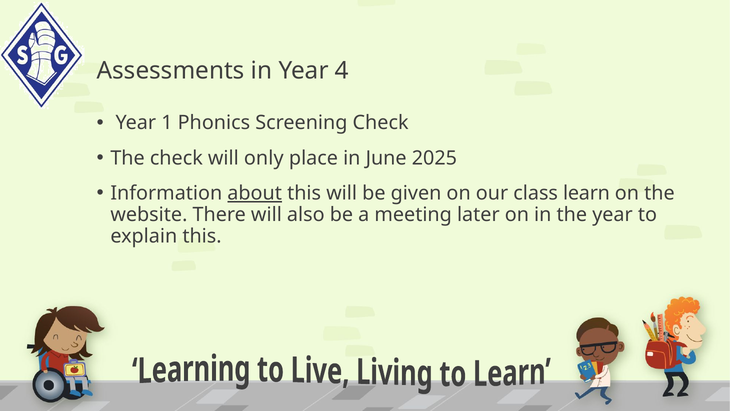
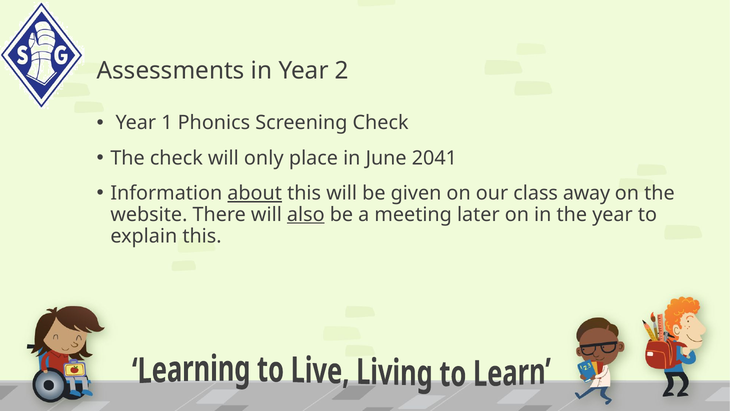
4: 4 -> 2 (342, 71)
2025: 2025 -> 2041 (434, 158)
learn: learn -> away (586, 193)
also underline: none -> present (306, 214)
